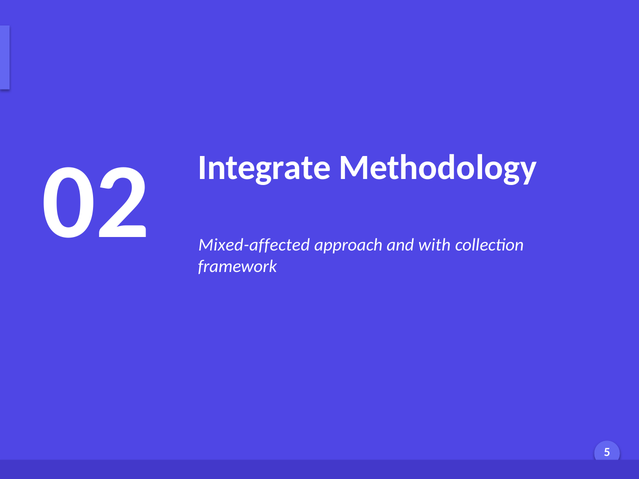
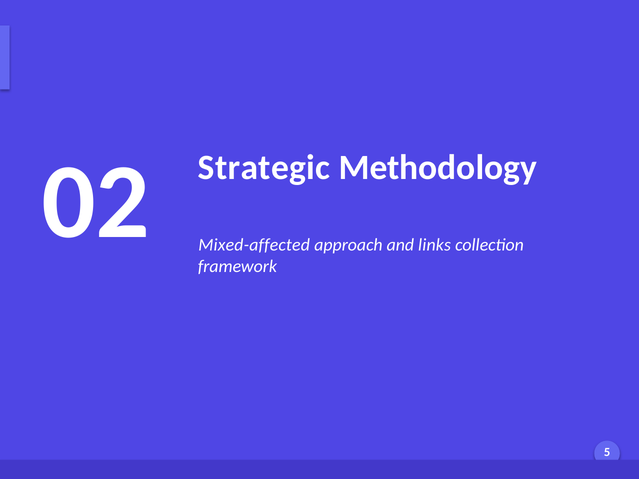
Integrate: Integrate -> Strategic (264, 168)
with: with -> links (435, 245)
